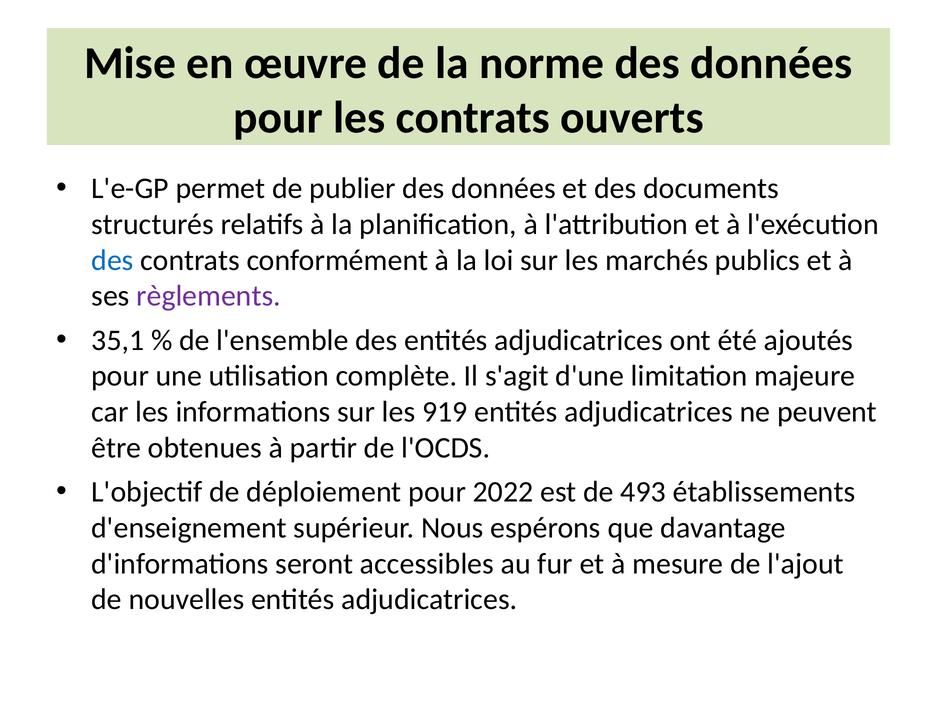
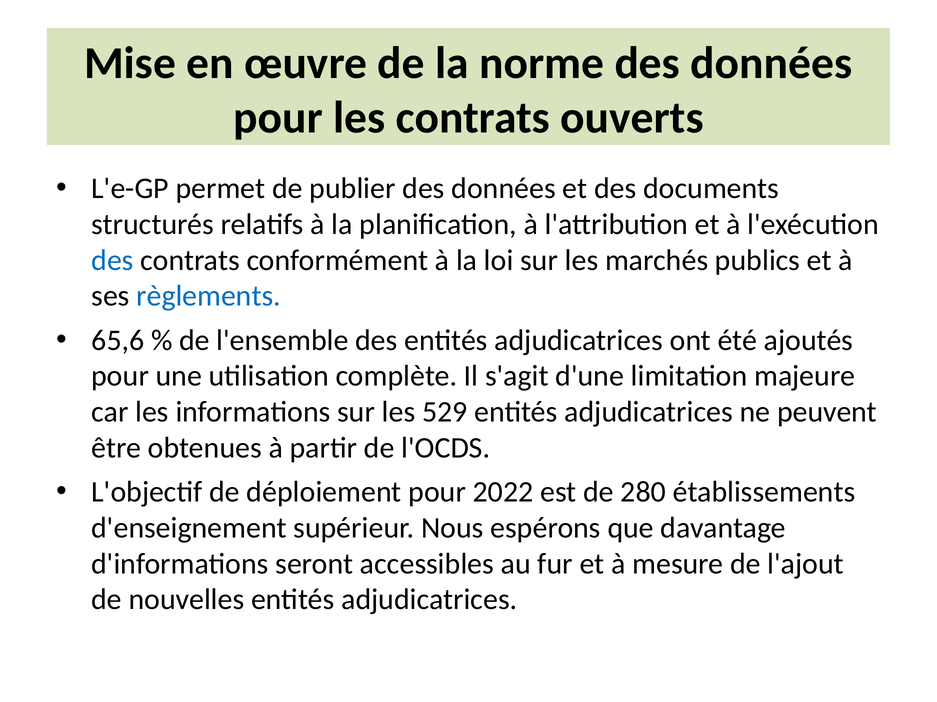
règlements colour: purple -> blue (209, 296)
35,1: 35,1 -> 65,6 (118, 341)
919: 919 -> 529 (445, 412)
493: 493 -> 280 (643, 493)
